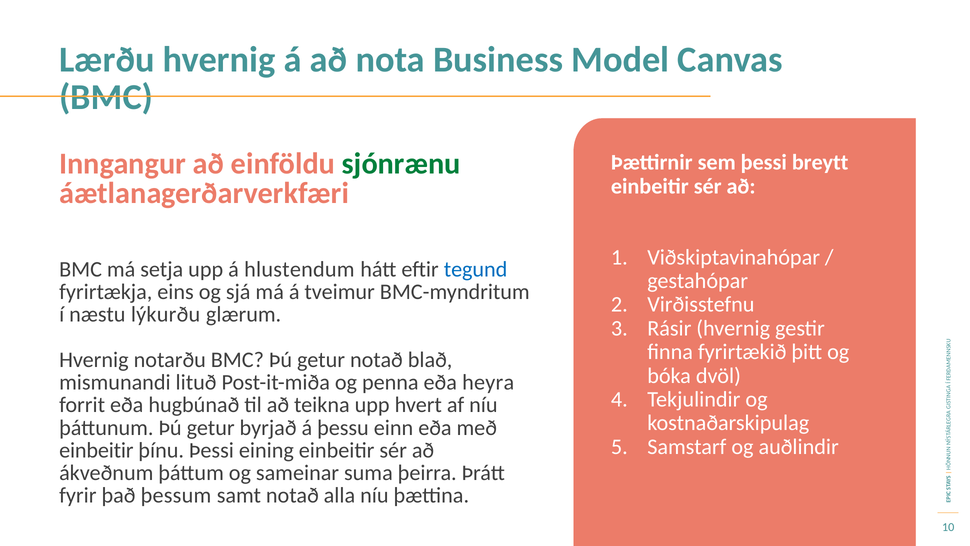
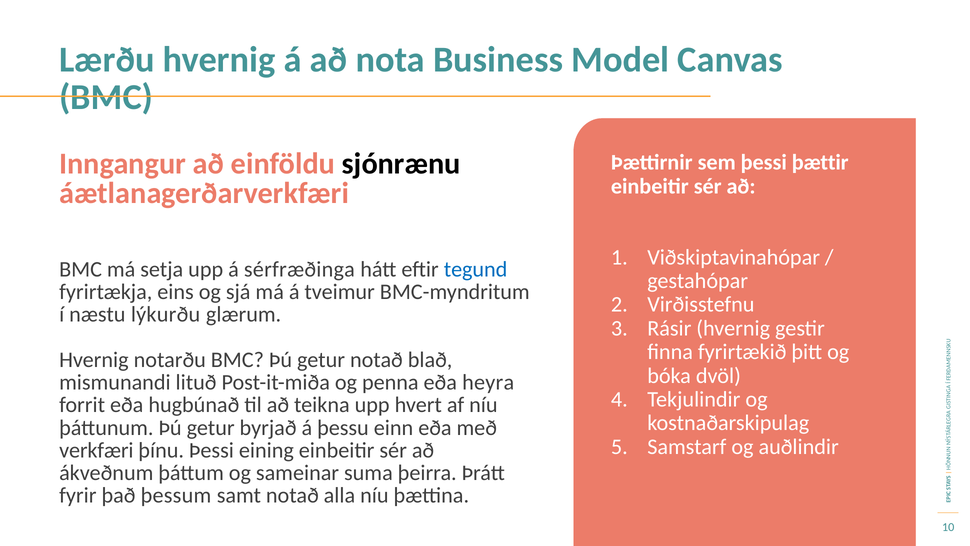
sjónrænu colour: green -> black (401, 164)
breytt: breytt -> þættir (820, 162)
hlustendum: hlustendum -> sérfræðinga (299, 269)
einbeitir: einbeitir -> verkfæri (96, 450)
